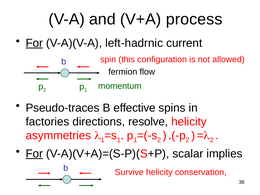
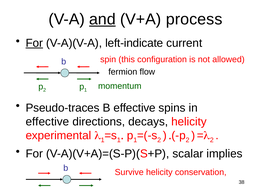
and underline: none -> present (102, 19)
left-hadrnic: left-hadrnic -> left-indicate (134, 43)
factories: factories -> effective (47, 122)
resolve: resolve -> decays (148, 122)
asymmetries: asymmetries -> experimental (58, 136)
For underline: present -> none (34, 154)
